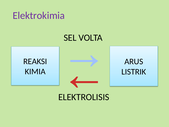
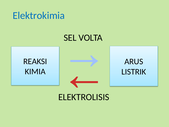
Elektrokimia colour: purple -> blue (39, 16)
